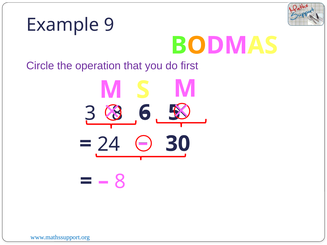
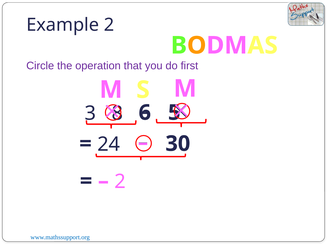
Example 9: 9 -> 2 (109, 25)
8: 8 -> 2 (120, 182)
